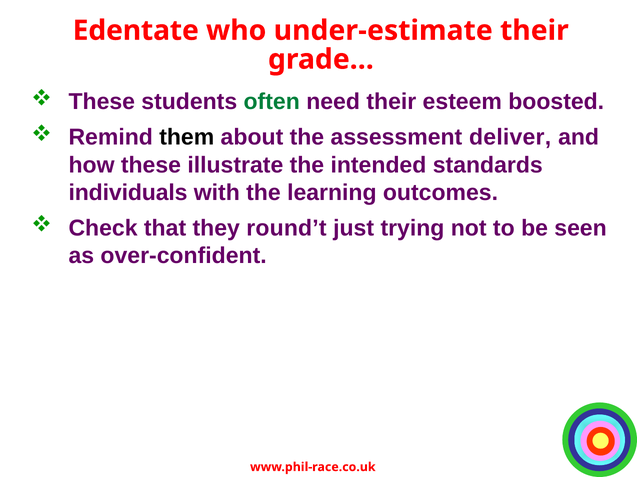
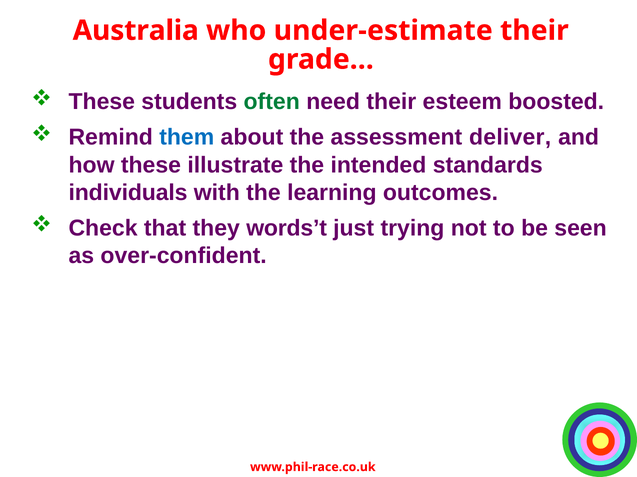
Edentate: Edentate -> Australia (136, 31)
them colour: black -> blue (187, 138)
round’t: round’t -> words’t (287, 228)
